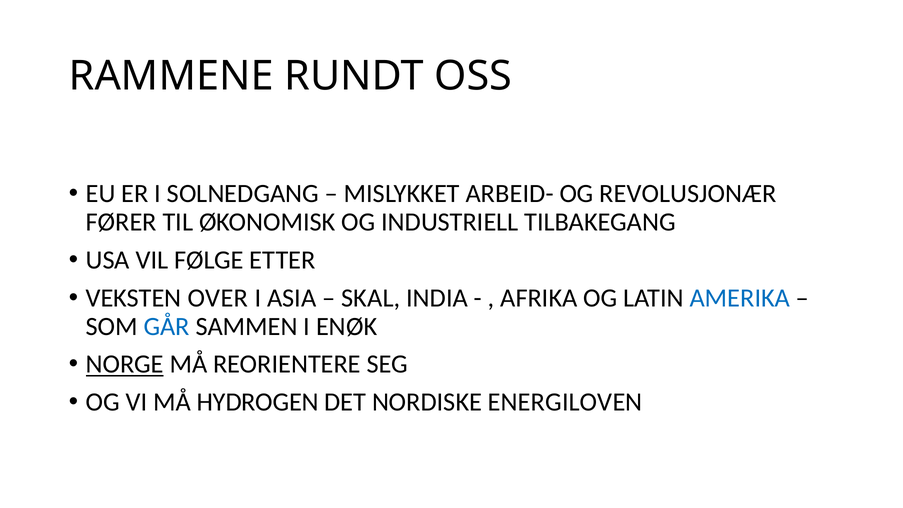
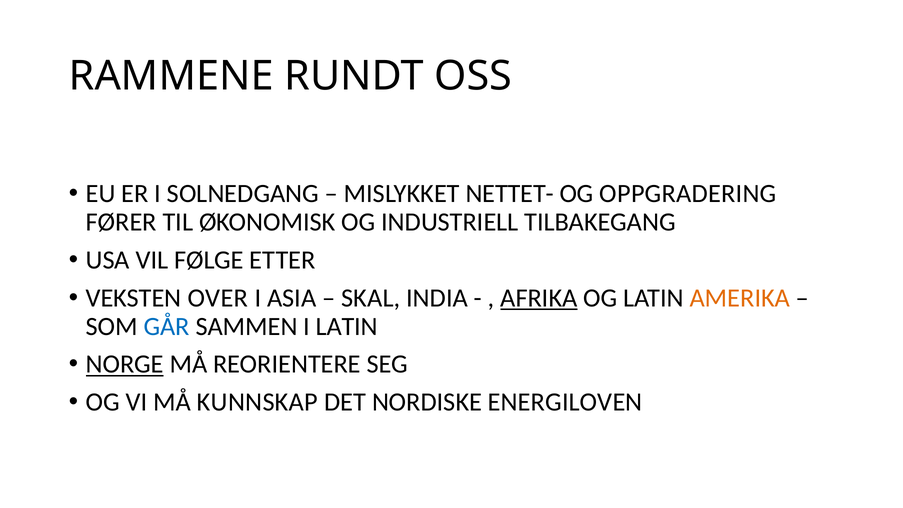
ARBEID-: ARBEID- -> NETTET- (510, 194)
REVOLUSJONÆR: REVOLUSJONÆR -> OPPGRADERING (688, 194)
AFRIKA underline: none -> present (539, 298)
AMERIKA colour: blue -> orange (740, 298)
I ENØK: ENØK -> LATIN (347, 326)
HYDROGEN: HYDROGEN -> KUNNSKAP (257, 402)
